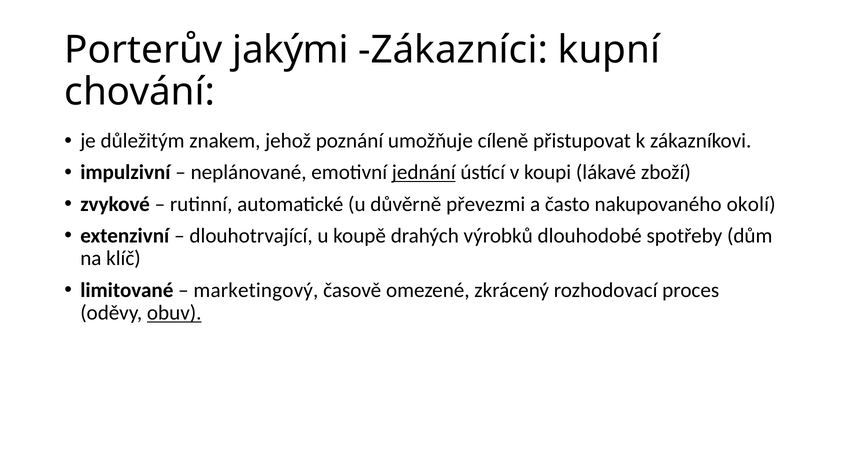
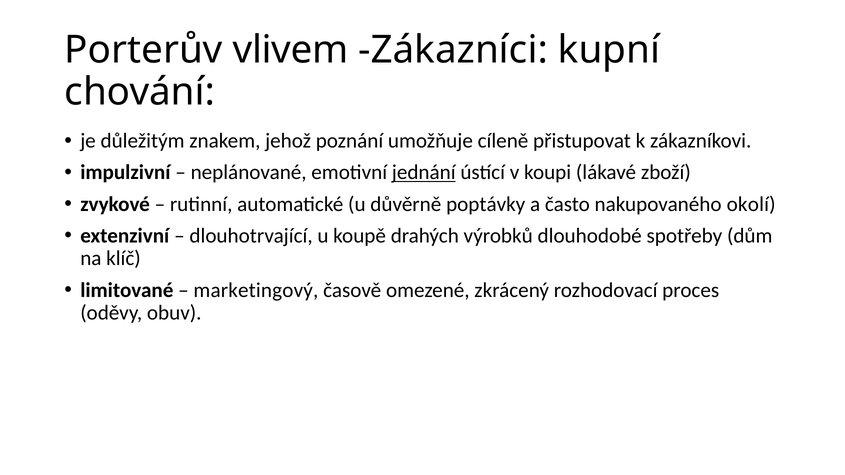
jakými: jakými -> vlivem (291, 50)
převezmi: převezmi -> poptávky (486, 204)
obuv underline: present -> none (174, 313)
